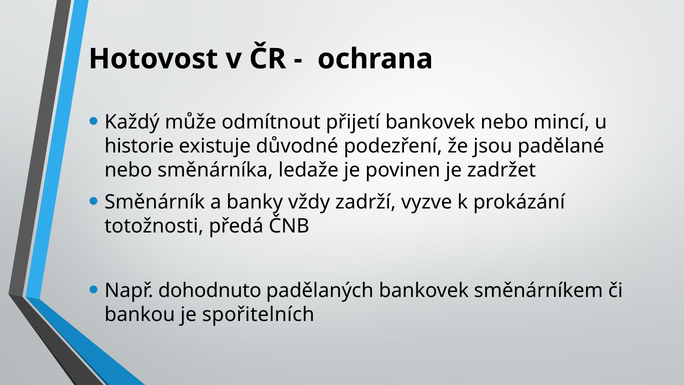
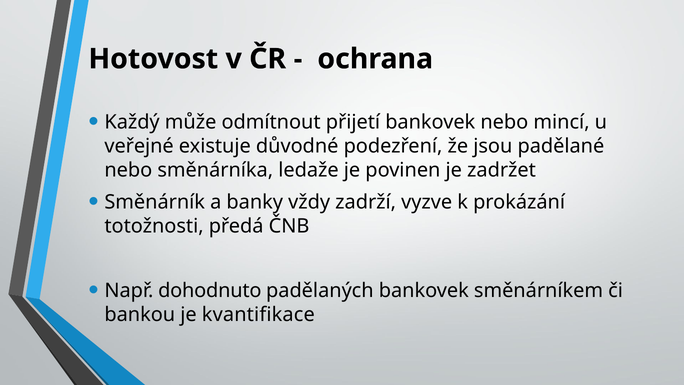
historie: historie -> veřejné (139, 146)
spořitelních: spořitelních -> kvantifikace (258, 315)
